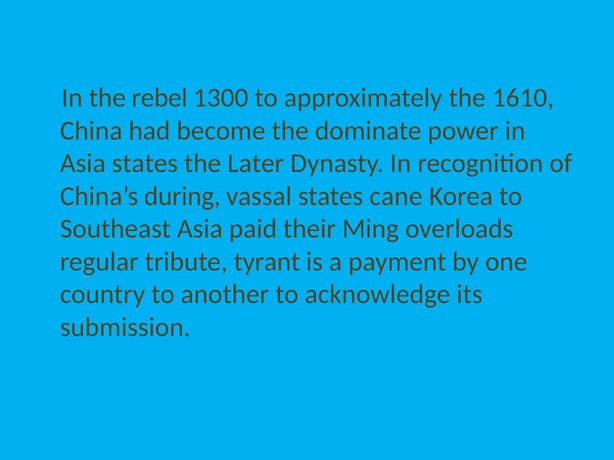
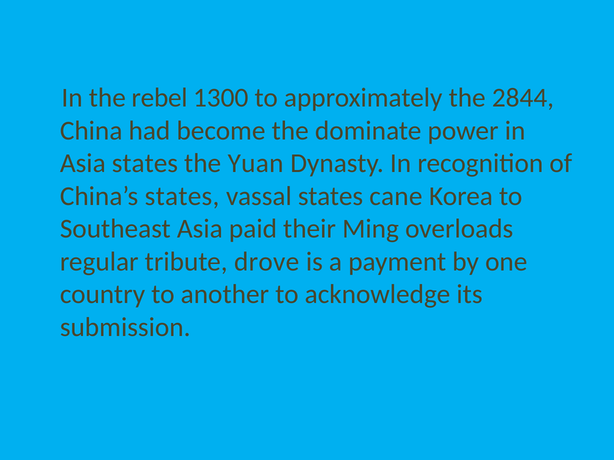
1610: 1610 -> 2844 (523, 98)
Later: Later -> Yuan (256, 164)
China’s during: during -> states (182, 196)
tyrant: tyrant -> drove (267, 262)
